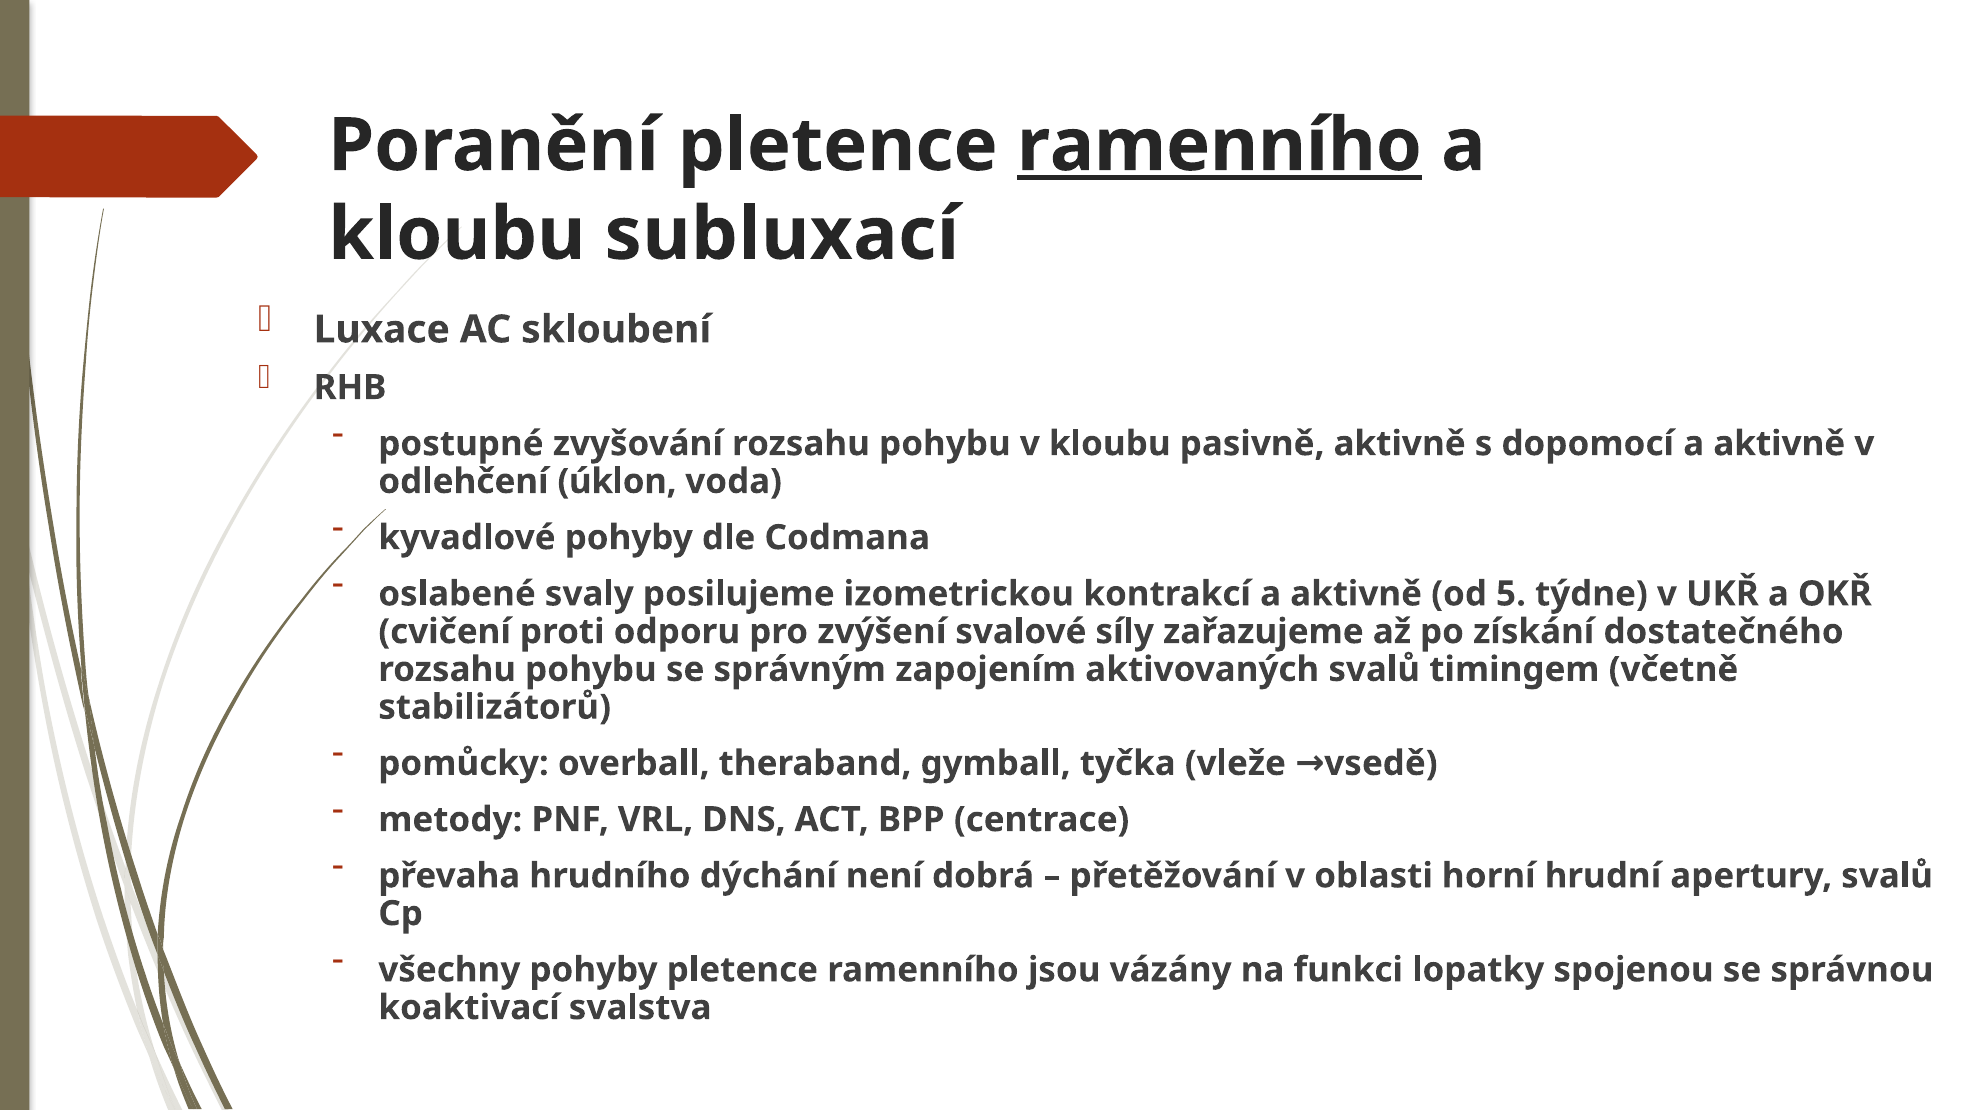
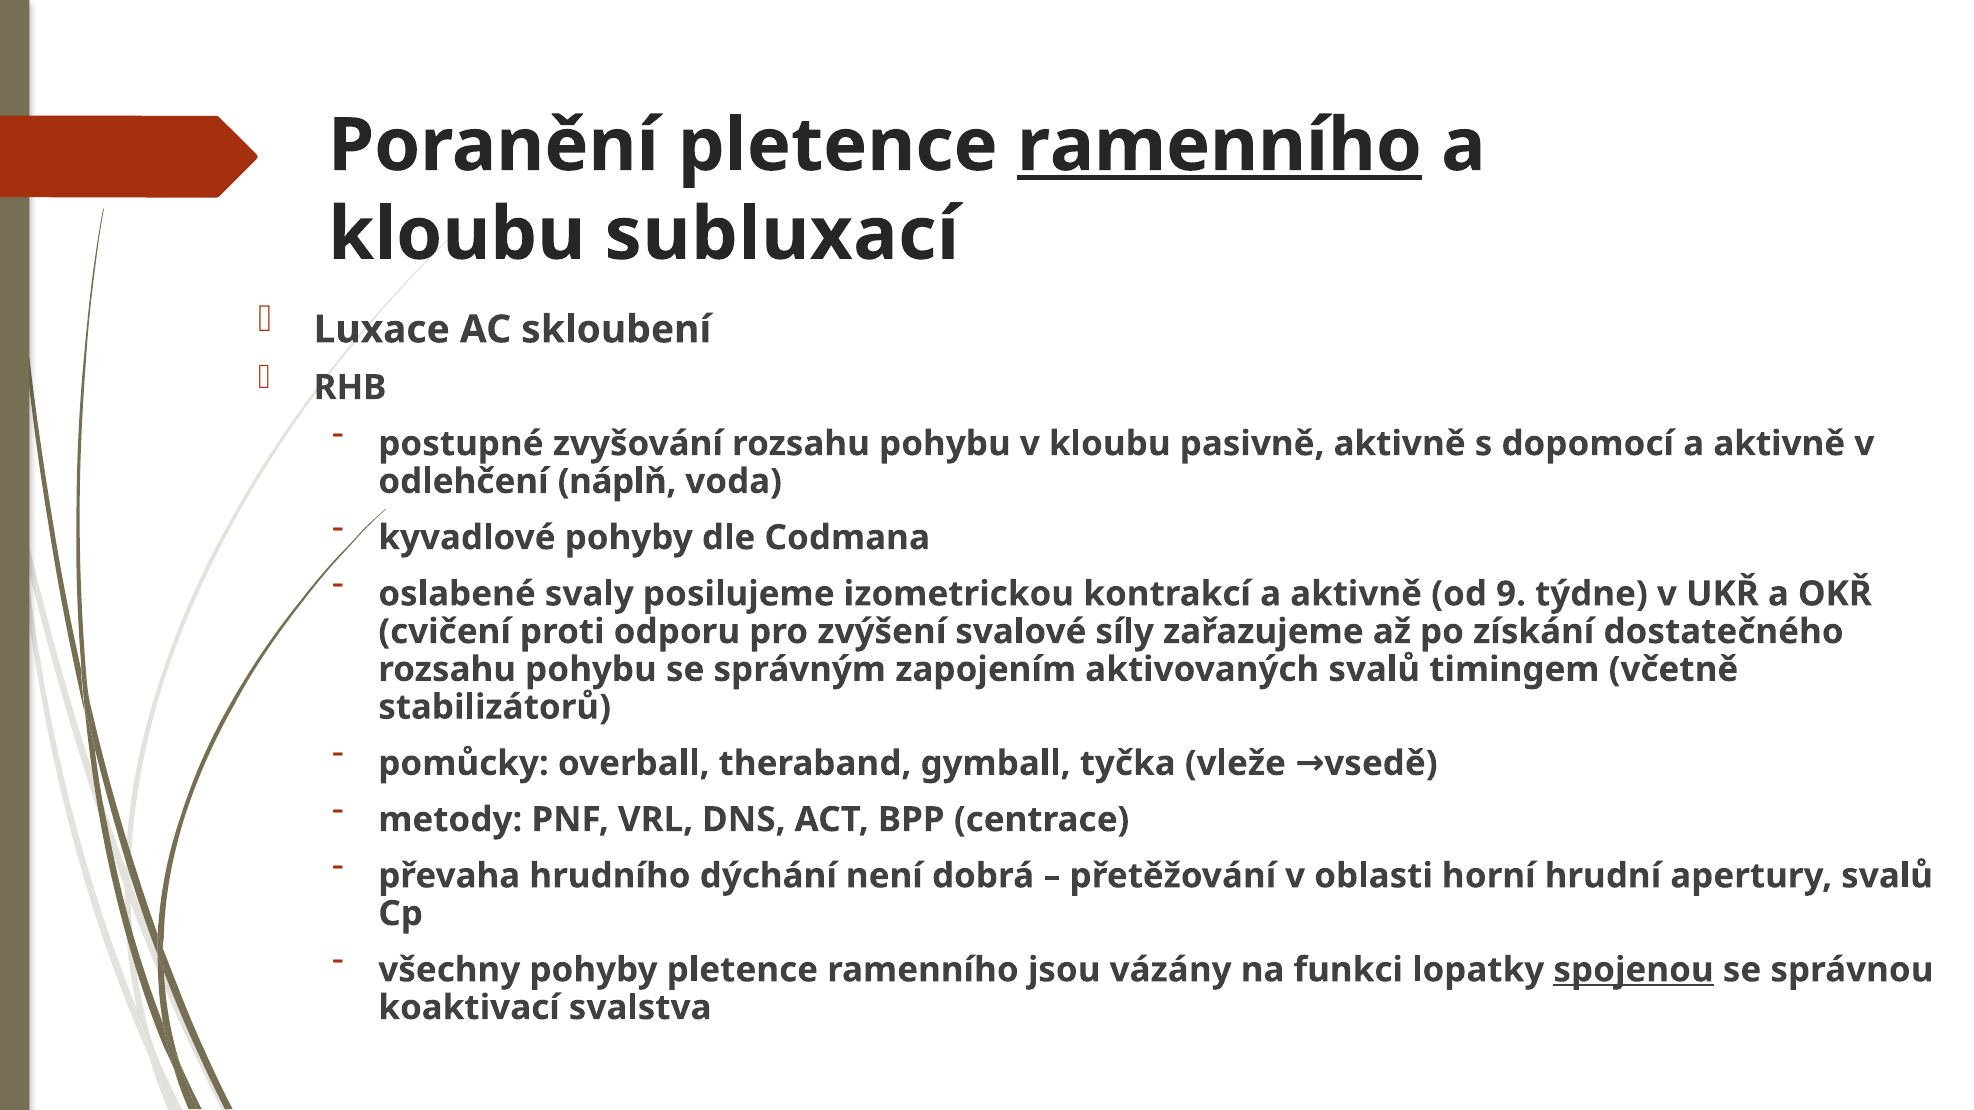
úklon: úklon -> náplň (617, 482)
5: 5 -> 9 (1511, 594)
spojenou underline: none -> present (1634, 970)
